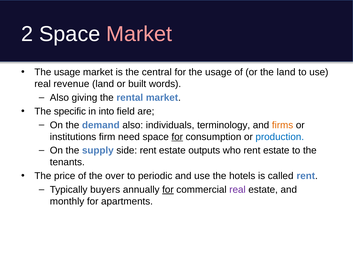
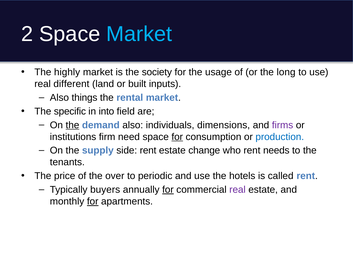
Market colour: pink -> light blue (139, 34)
usage: usage -> highly (67, 72)
central: central -> society (157, 72)
the land: land -> long (286, 72)
revenue: revenue -> different (71, 84)
words: words -> inputs (165, 84)
giving: giving -> things (85, 98)
the underline: none -> present (72, 125)
terminology: terminology -> dimensions (224, 125)
firms colour: orange -> purple (283, 125)
outputs: outputs -> change (204, 151)
who rent estate: estate -> needs (276, 151)
for underline: none -> present (93, 202)
